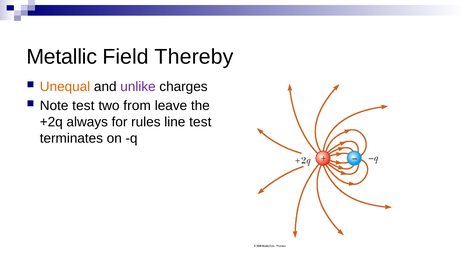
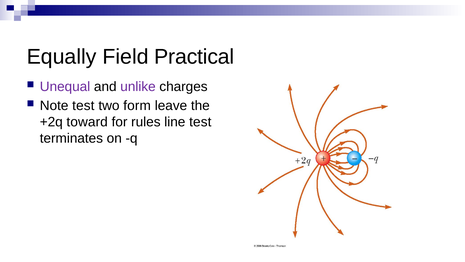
Metallic: Metallic -> Equally (62, 57)
Thereby: Thereby -> Practical (194, 57)
Unequal colour: orange -> purple (65, 86)
from: from -> form (137, 105)
always: always -> toward (87, 122)
